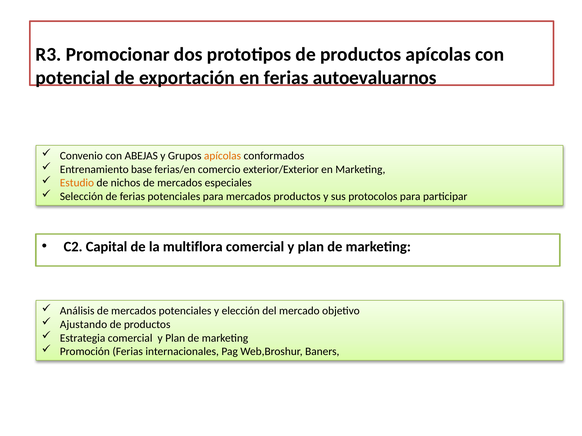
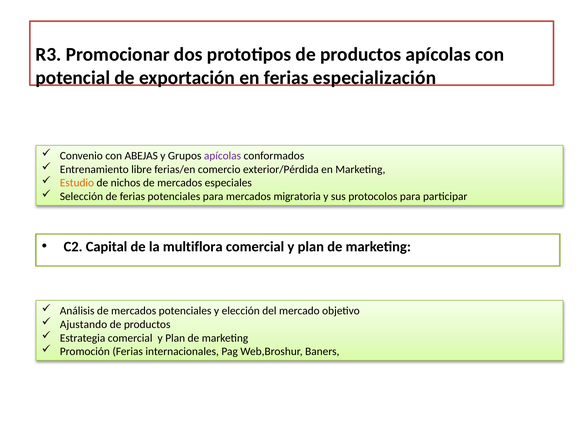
autoevaluarnos: autoevaluarnos -> especialización (375, 78)
apícolas colour: orange -> purple (223, 156)
base: base -> libre (142, 170)
exterior/Exterior: exterior/Exterior -> exterior/Pérdida (281, 170)
mercados productos: productos -> migratoria (297, 197)
